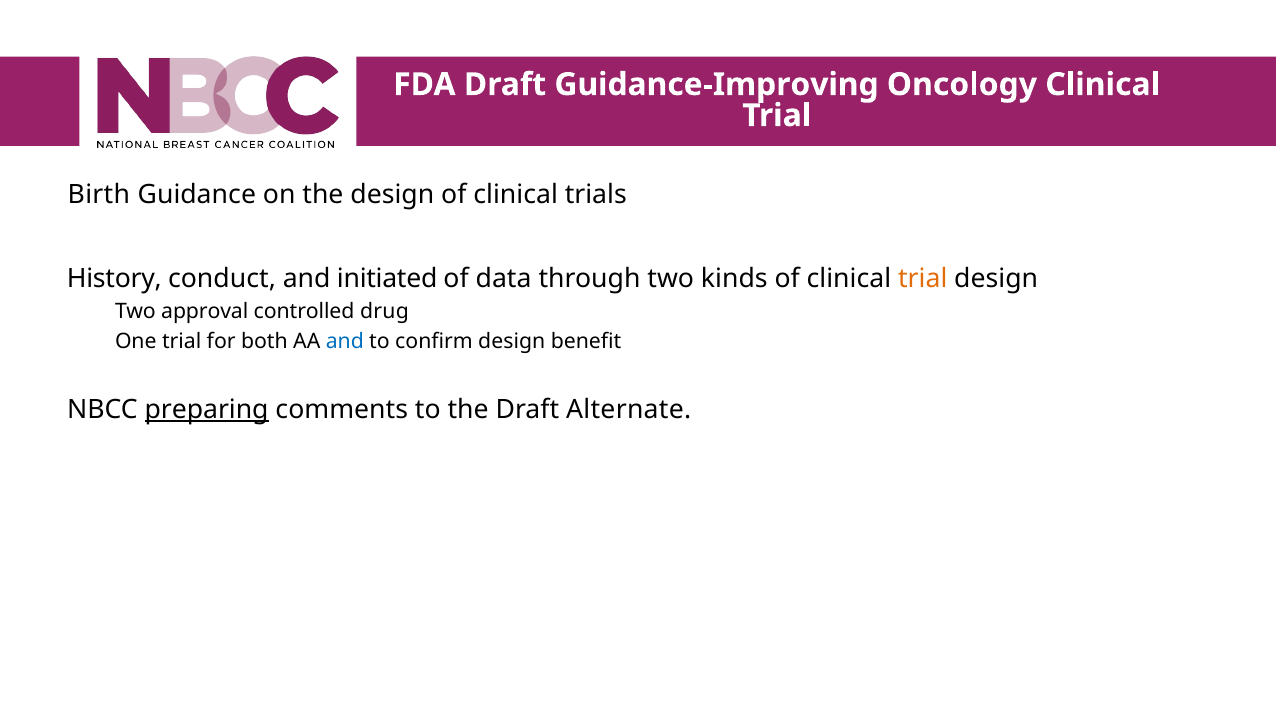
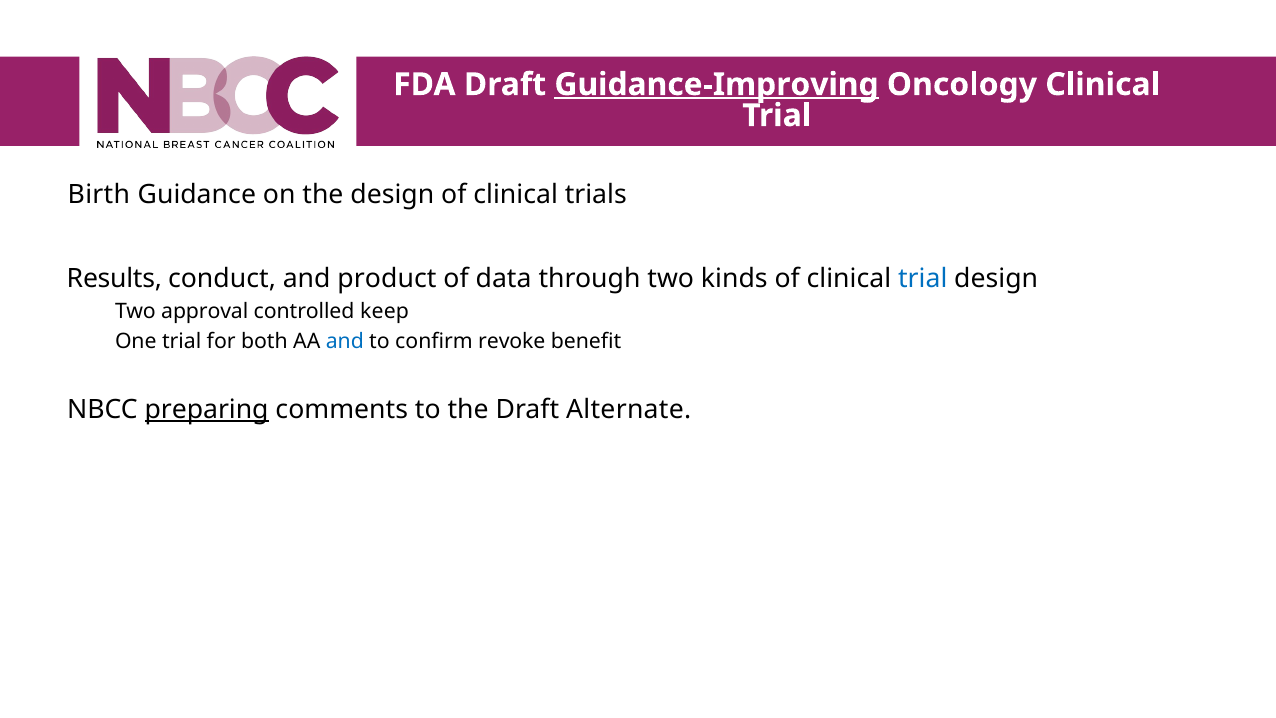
Guidance-Improving underline: none -> present (716, 85)
History: History -> Results (114, 279)
initiated: initiated -> product (387, 279)
trial colour: orange -> blue (923, 279)
drug: drug -> keep (385, 311)
confirm design: design -> revoke (512, 341)
